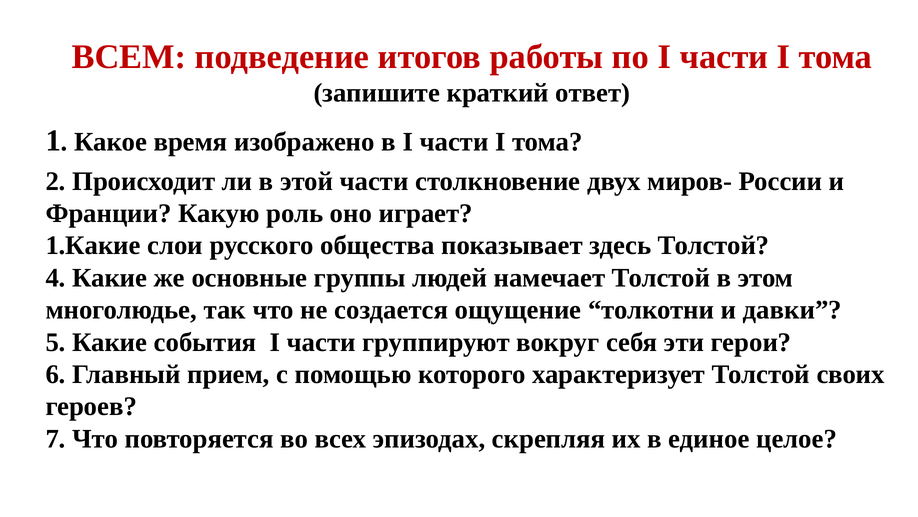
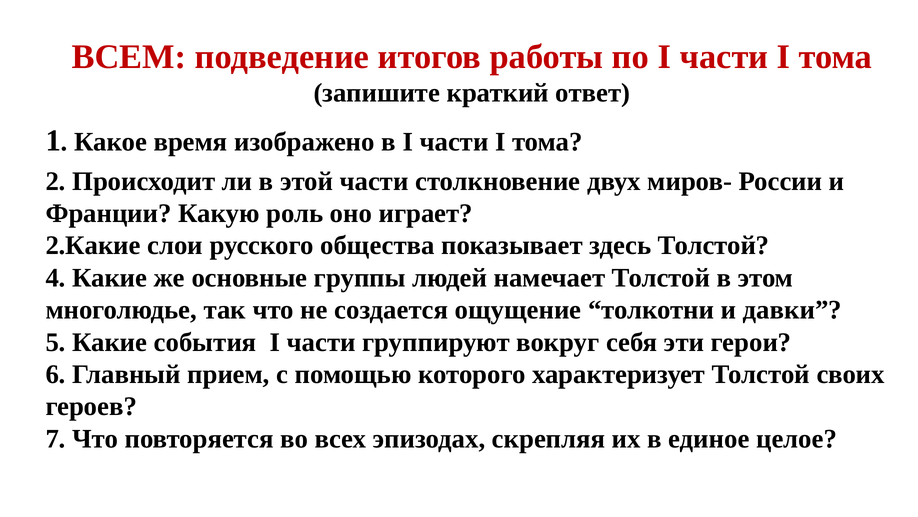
1.Какие: 1.Какие -> 2.Какие (93, 245)
